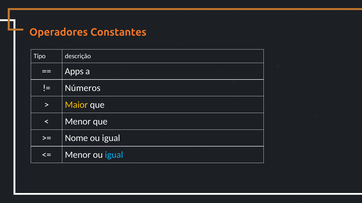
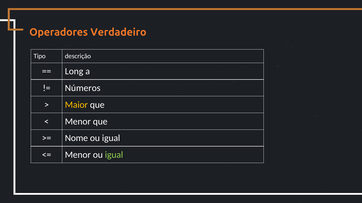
Constantes: Constantes -> Verdadeiro (118, 32)
Apps: Apps -> Long (74, 72)
igual colour: light blue -> light green (114, 155)
